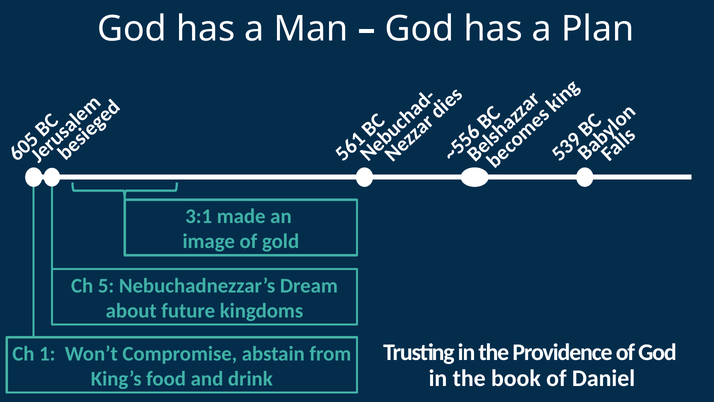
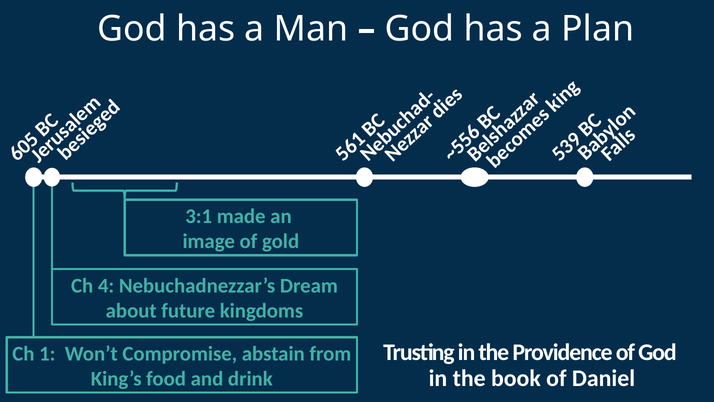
Ch 5: 5 -> 4 (106, 285)
